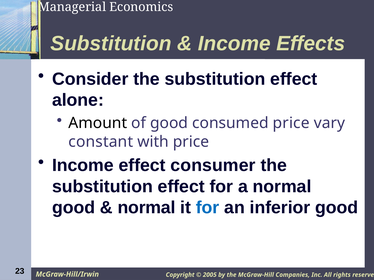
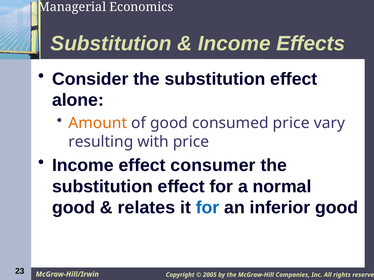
Amount colour: black -> orange (98, 123)
constant: constant -> resulting (101, 142)
normal: normal -> relates (146, 208)
